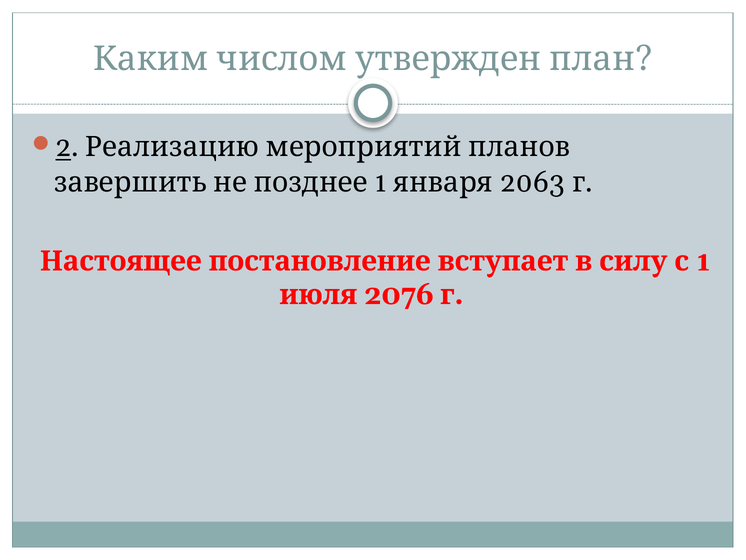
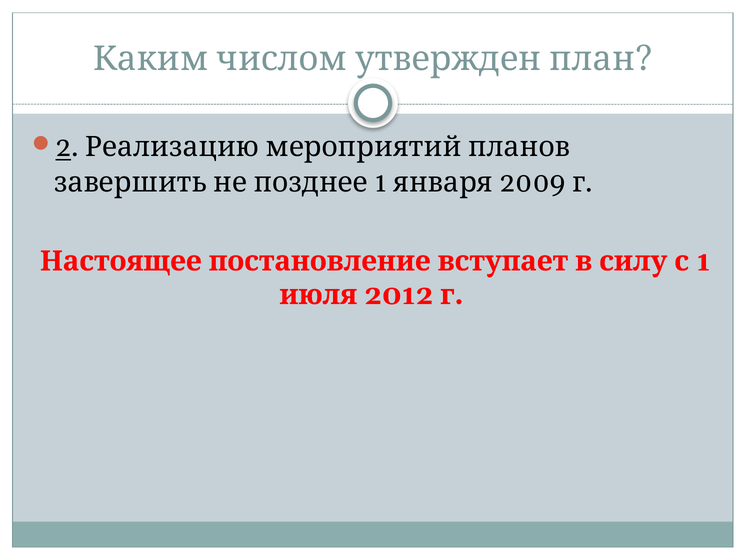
2063: 2063 -> 2009 (533, 183)
2076: 2076 -> 2012 (399, 295)
